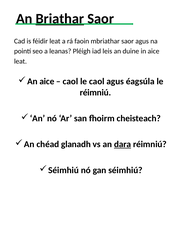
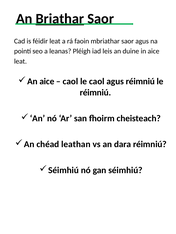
agus éagsúla: éagsúla -> réimniú (140, 82)
glanadh: glanadh -> leathan (76, 145)
dara underline: present -> none (123, 145)
